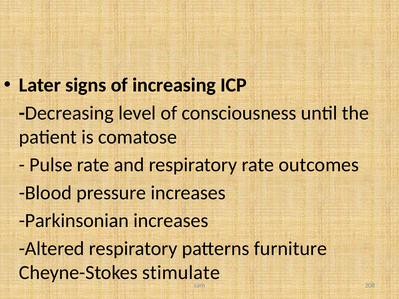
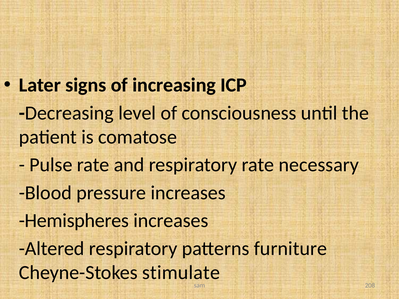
outcomes: outcomes -> necessary (319, 165)
Parkinsonian: Parkinsonian -> Hemispheres (74, 221)
